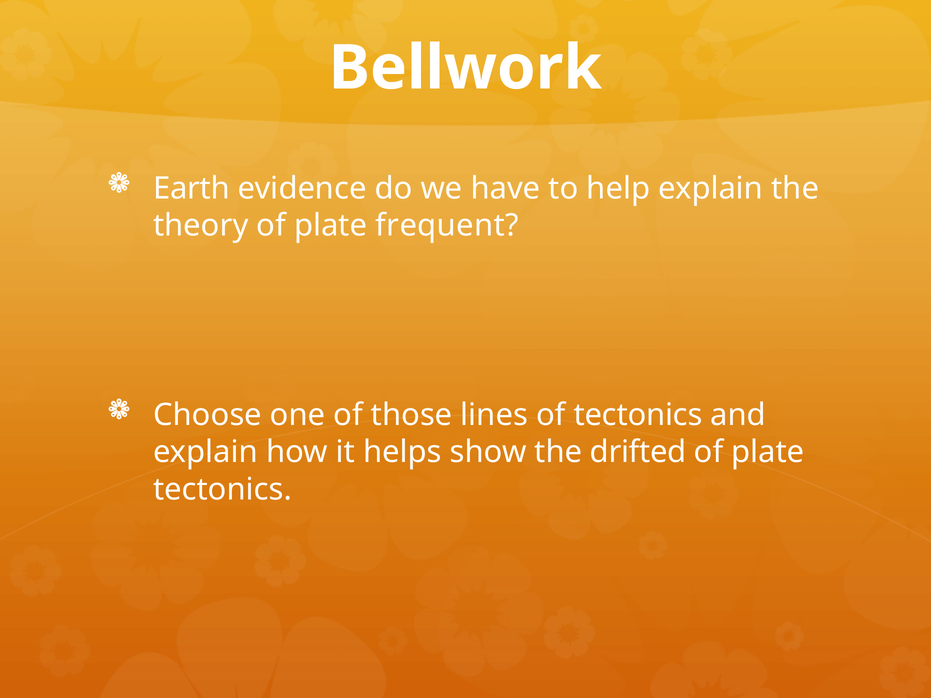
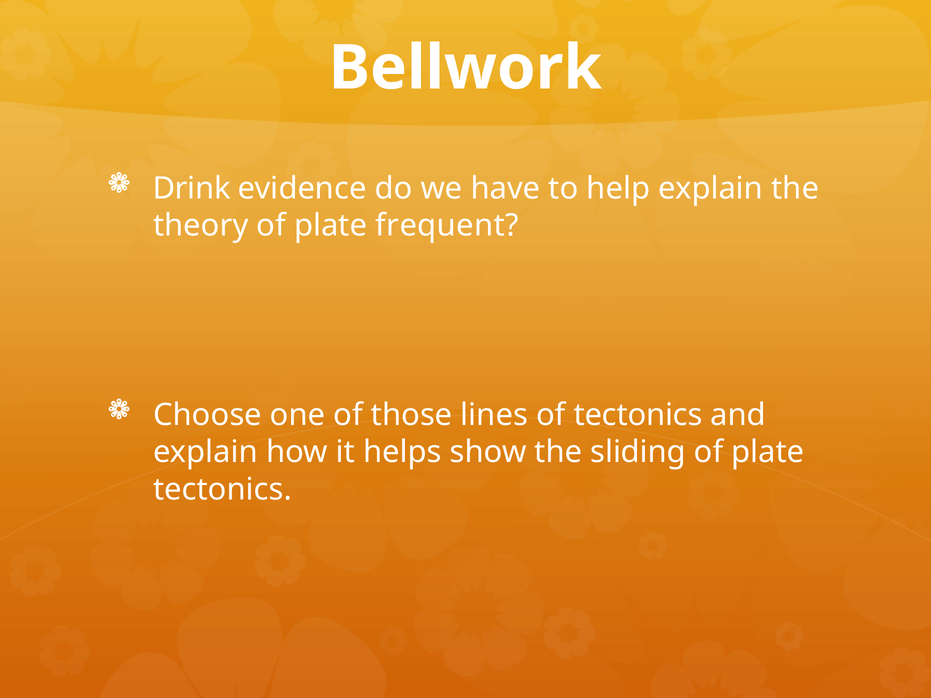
Earth: Earth -> Drink (192, 188)
drifted: drifted -> sliding (638, 452)
